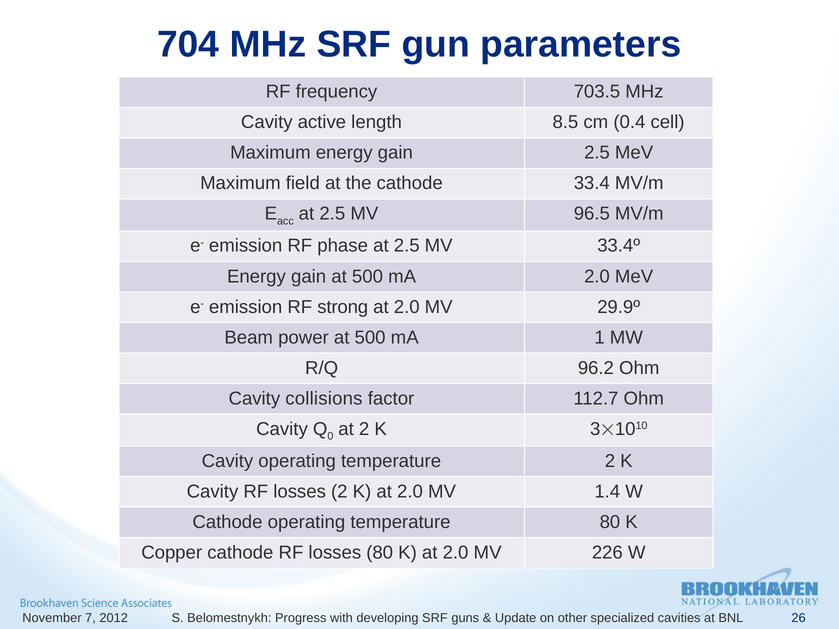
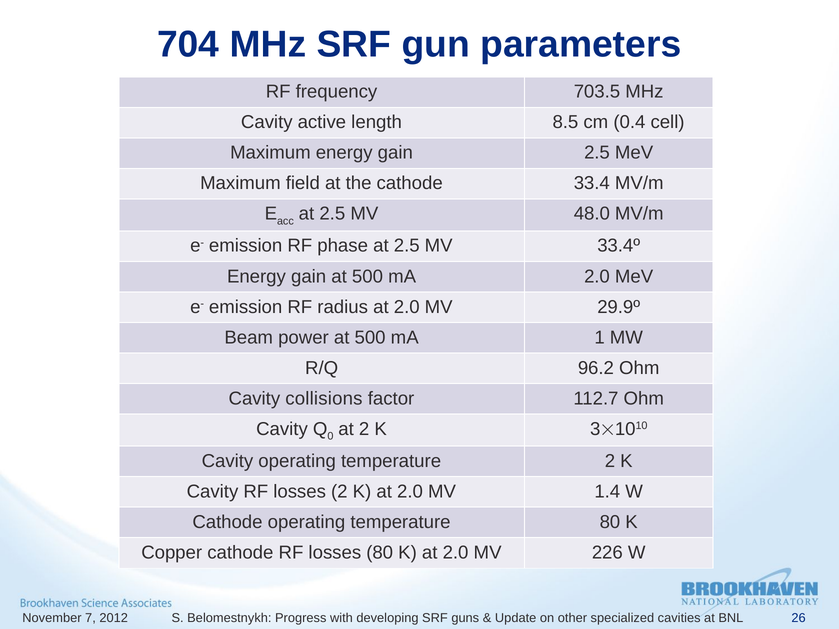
96.5: 96.5 -> 48.0 (592, 214)
strong: strong -> radius (343, 307)
